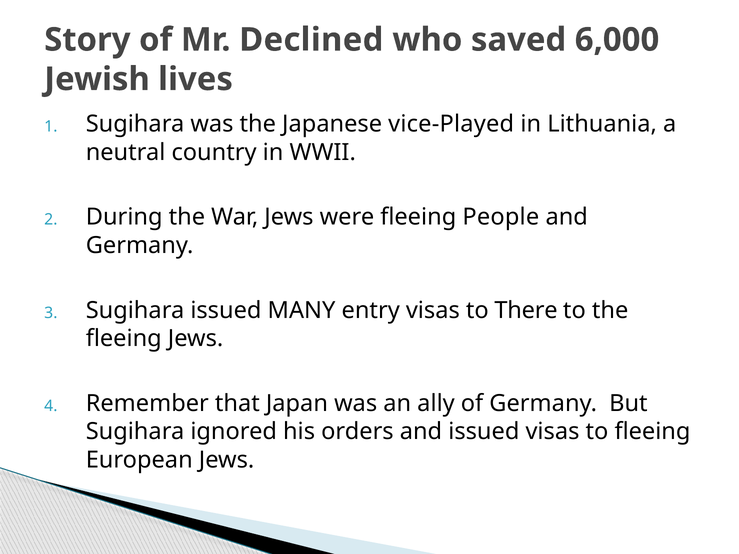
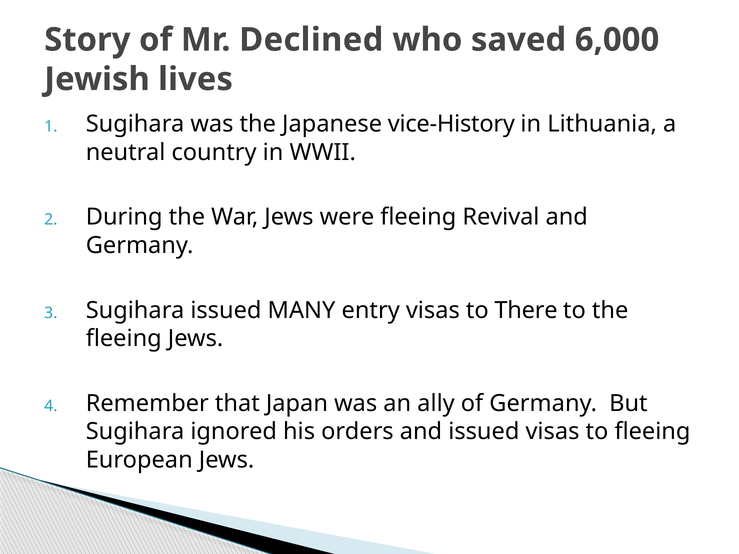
vice-Played: vice-Played -> vice-History (451, 124)
People: People -> Revival (501, 217)
